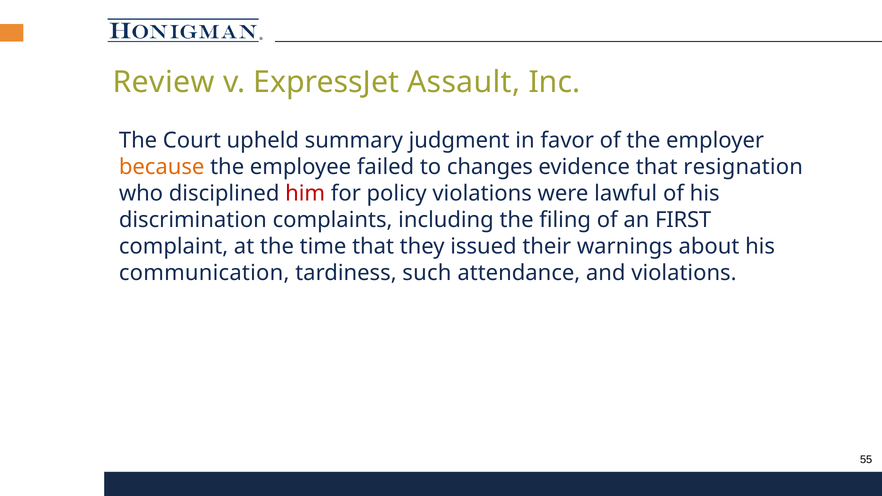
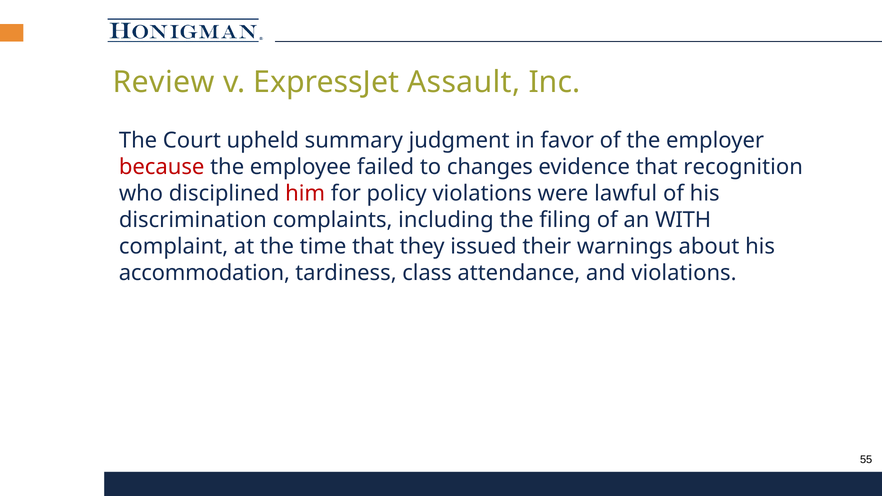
because colour: orange -> red (162, 167)
resignation: resignation -> recognition (743, 167)
FIRST: FIRST -> WITH (683, 220)
communication: communication -> accommodation (204, 273)
such: such -> class (427, 273)
